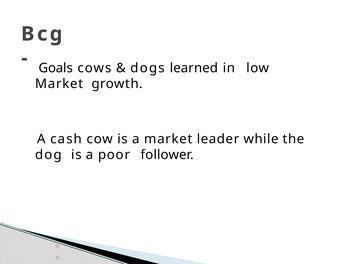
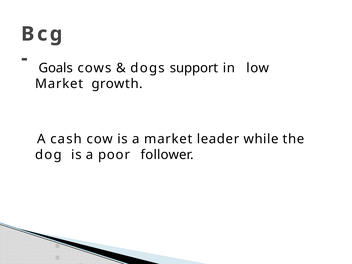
learned: learned -> support (194, 68)
